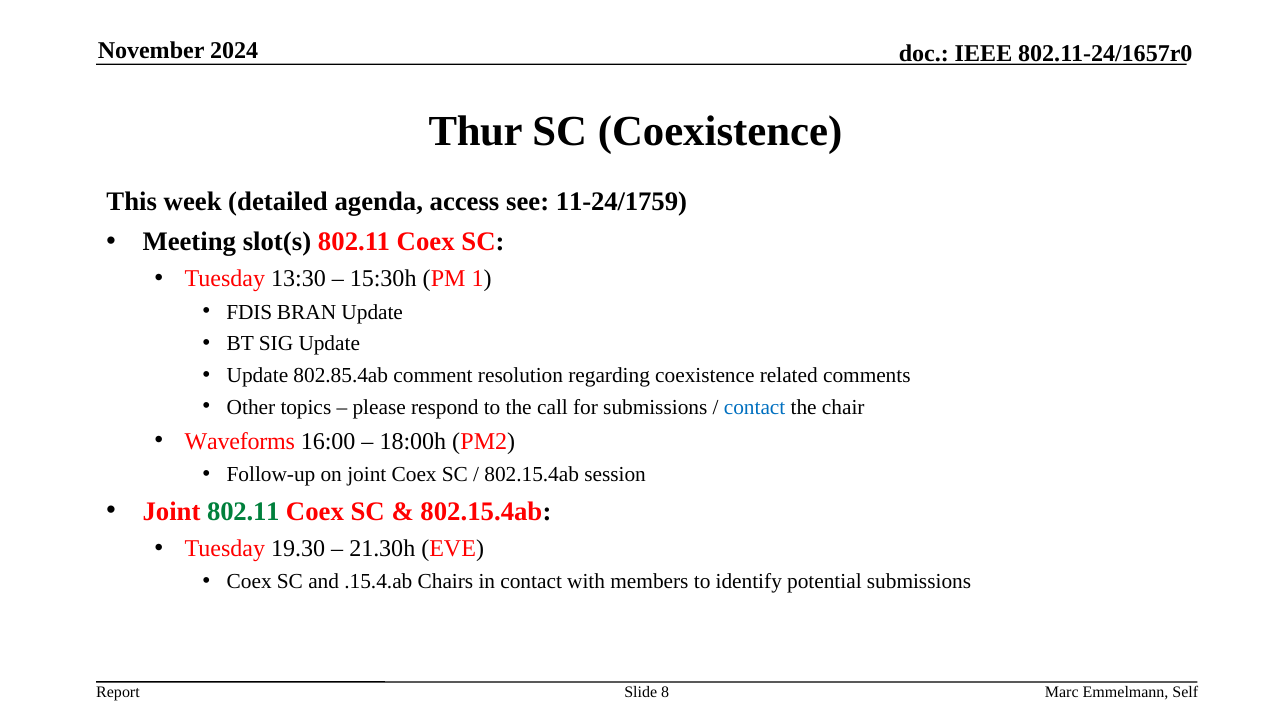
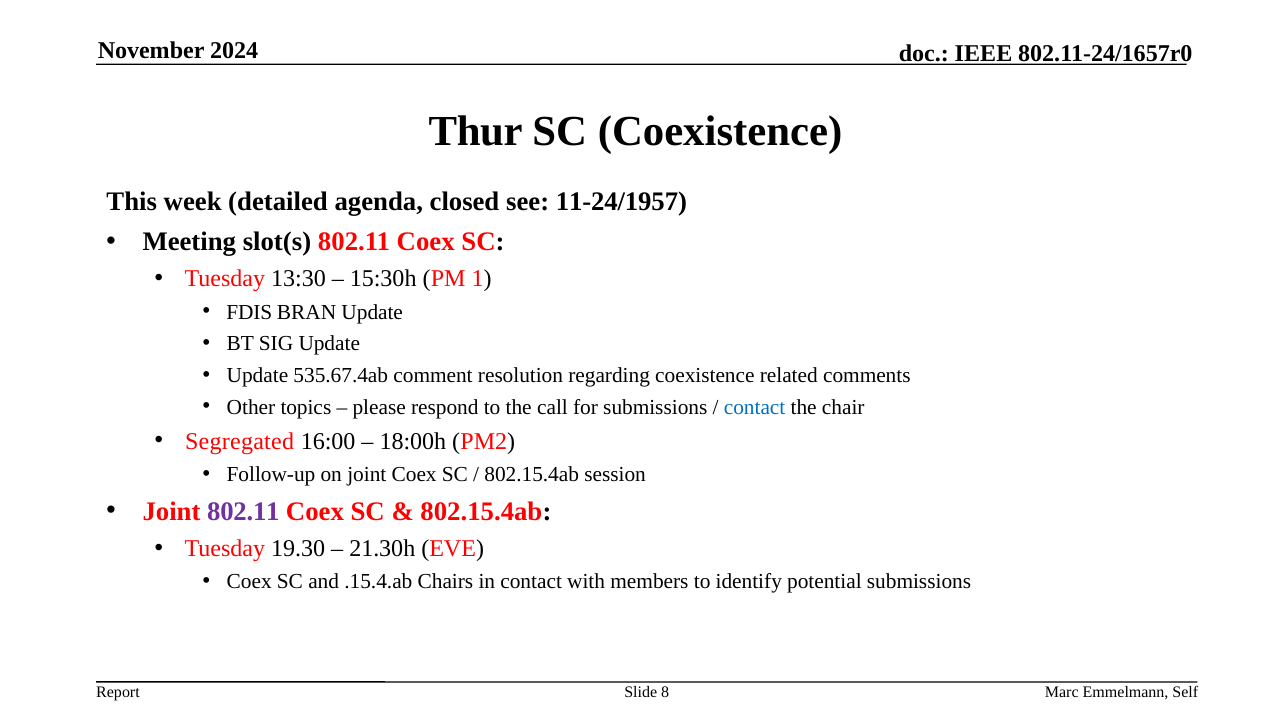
access: access -> closed (465, 202)
11-24/1759: 11-24/1759 -> 11-24/1957 (621, 202)
802.85.4ab: 802.85.4ab -> 535.67.4ab (341, 375)
Waveforms: Waveforms -> Segregated (240, 441)
802.11 colour: green -> purple (243, 511)
